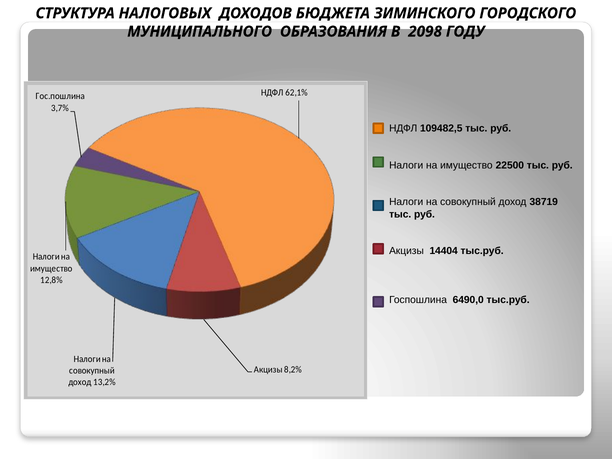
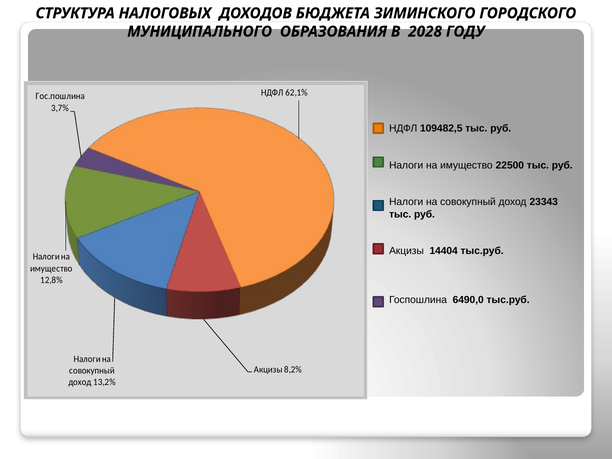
2098: 2098 -> 2028 (425, 32)
38719: 38719 -> 23343 (544, 202)
